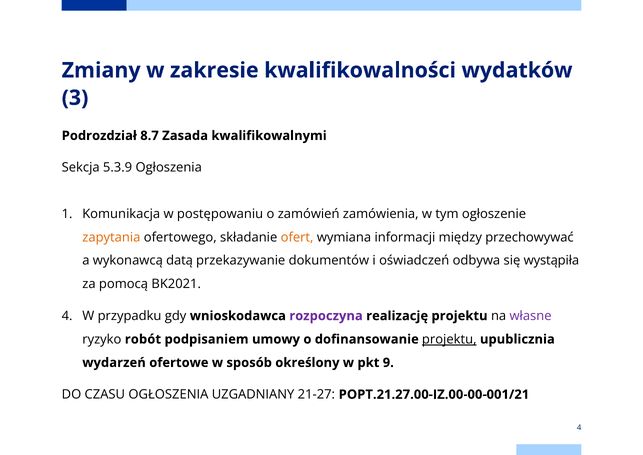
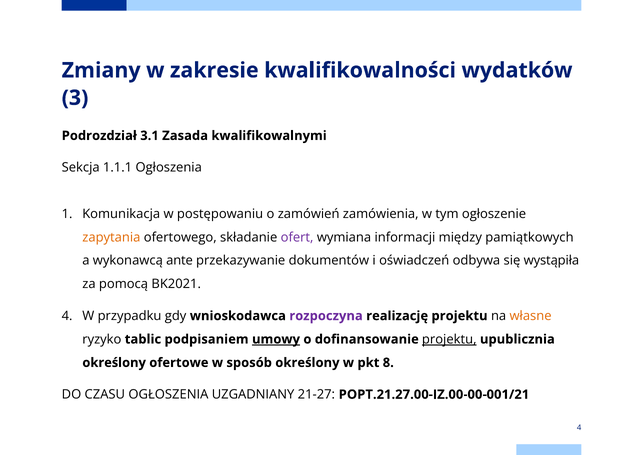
8.7: 8.7 -> 3.1 (150, 136)
5.3.9: 5.3.9 -> 1.1.1 (118, 167)
ofert colour: orange -> purple (297, 237)
przechowywać: przechowywać -> pamiątkowych (529, 237)
datą: datą -> ante (180, 260)
własne colour: purple -> orange (531, 316)
robót: robót -> tablic (143, 339)
umowy underline: none -> present (276, 339)
wydarzeń: wydarzeń -> określony (114, 362)
9: 9 -> 8 (388, 362)
